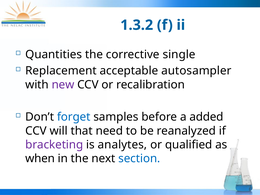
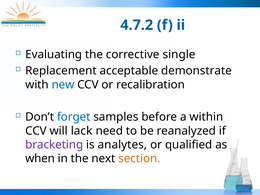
1.3.2: 1.3.2 -> 4.7.2 (137, 25)
Quantities: Quantities -> Evaluating (54, 55)
autosampler: autosampler -> demonstrate (196, 71)
new colour: purple -> blue (63, 85)
added: added -> within (206, 117)
that: that -> lack (82, 131)
section colour: blue -> orange (139, 159)
